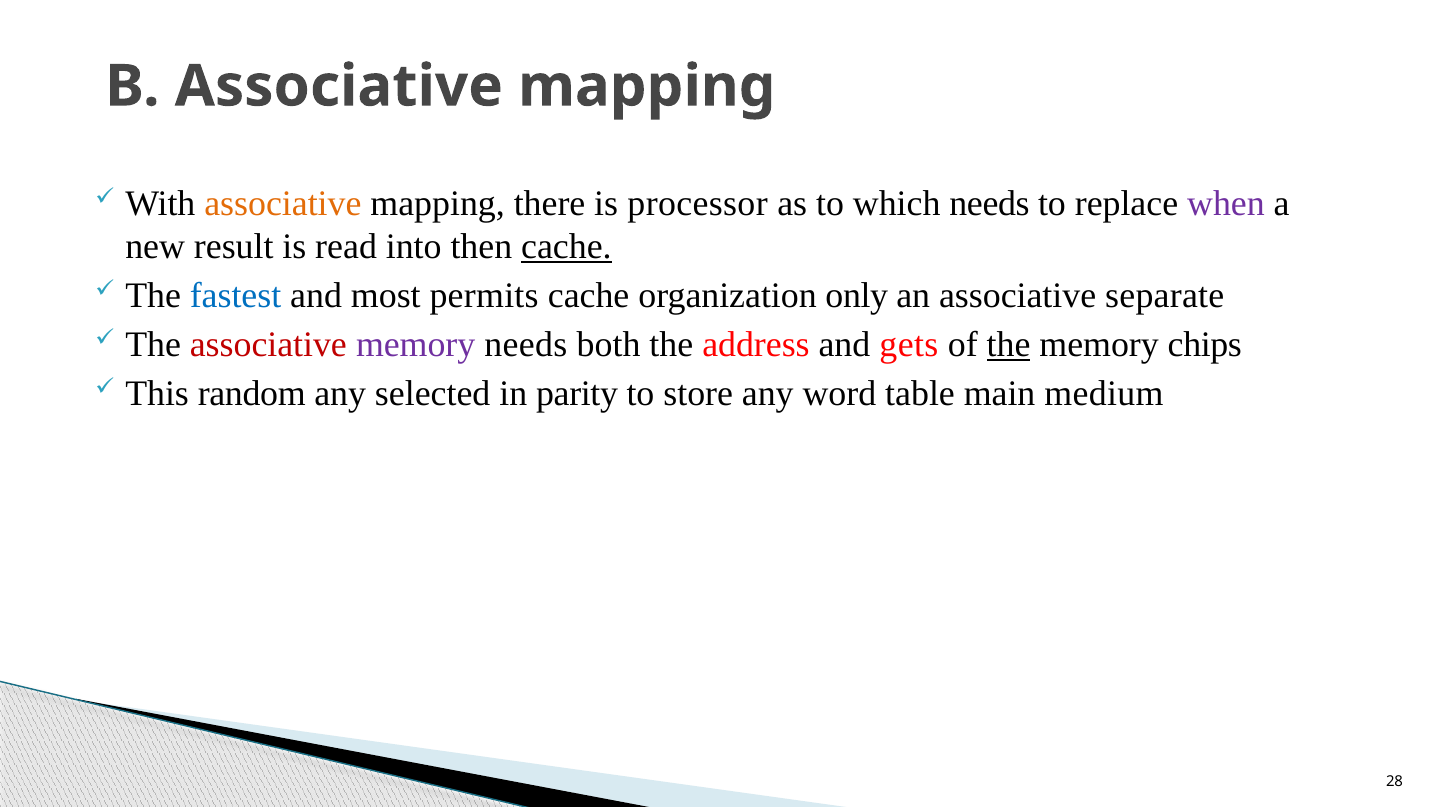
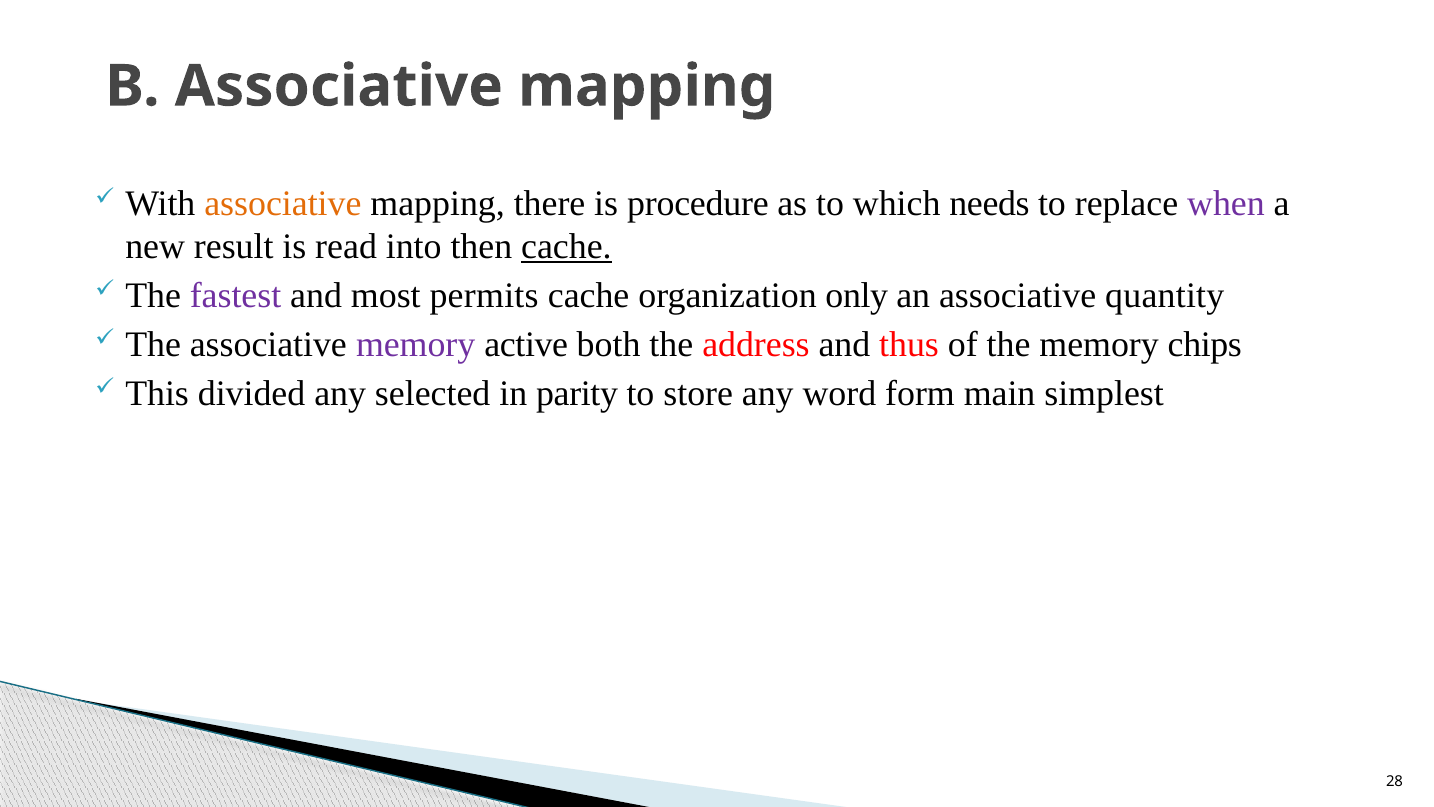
processor: processor -> procedure (698, 204)
fastest colour: blue -> purple (236, 296)
separate: separate -> quantity (1165, 296)
associative colour: red -> black (268, 345)
memory needs: needs -> active (526, 345)
gets: gets -> thus (909, 345)
the underline: present -> none (1009, 345)
random: random -> divided (252, 394)
table: table -> form (920, 394)
medium: medium -> simplest (1104, 394)
